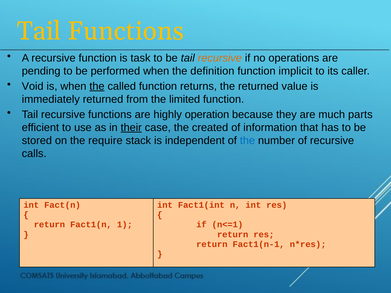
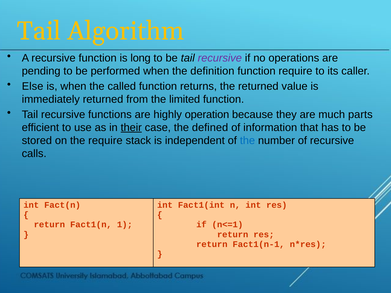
Tail Functions: Functions -> Algorithm (126, 31)
task: task -> long (141, 58)
recursive colour: orange -> purple (220, 58)
function implicit: implicit -> require (295, 71)
Void: Void -> Else (33, 86)
the underline: present -> none (97, 86)
created: created -> defined (210, 128)
